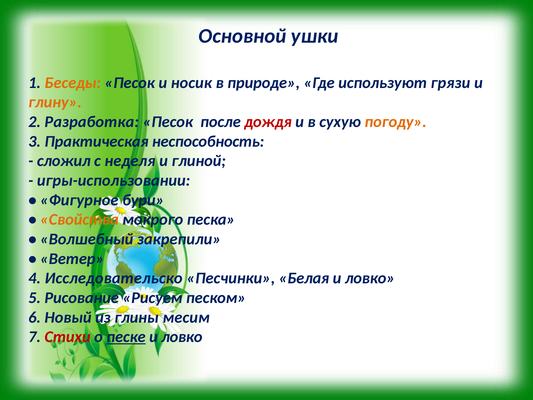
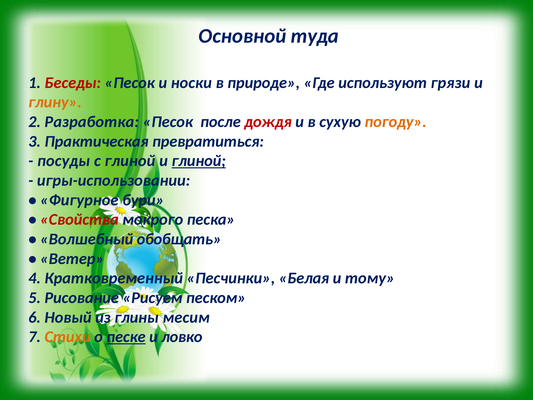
ушки: ушки -> туда (315, 36)
Беседы colour: orange -> red (73, 83)
носик: носик -> носки (191, 83)
неспособность: неспособность -> превратиться (208, 141)
сложил: сложил -> посуды (64, 161)
с неделя: неделя -> глиной (130, 161)
глиной underline: none -> present (199, 161)
Свойства colour: orange -> red (79, 219)
закрепили: закрепили -> обобщать (179, 239)
Исследовательско: Исследовательско -> Кратковременный (114, 278)
ловко: ловко -> тому (370, 278)
Стихи colour: red -> orange (68, 337)
